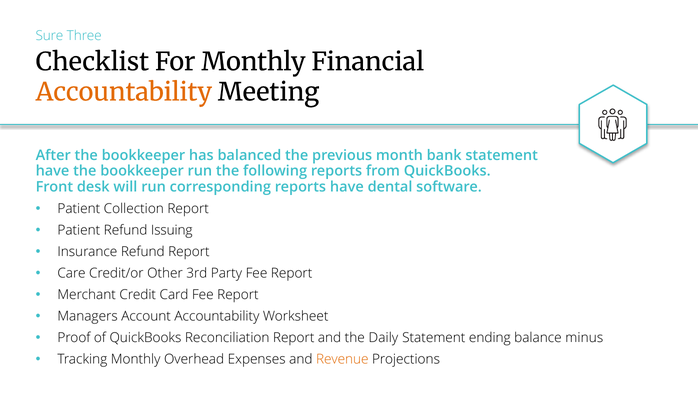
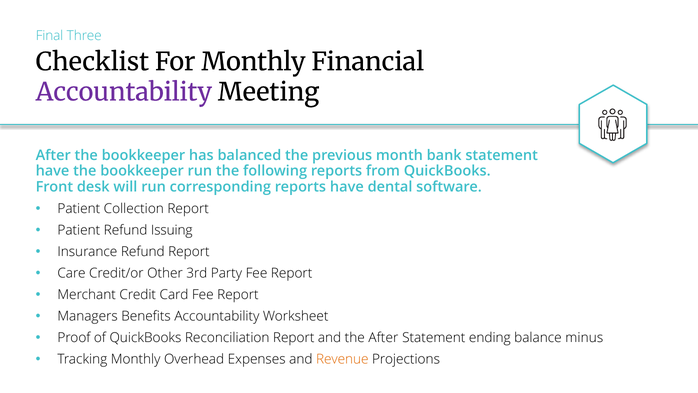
Sure: Sure -> Final (49, 36)
Accountability colour: orange -> purple (124, 92)
Account: Account -> Benefits (146, 316)
the Daily: Daily -> After (383, 337)
